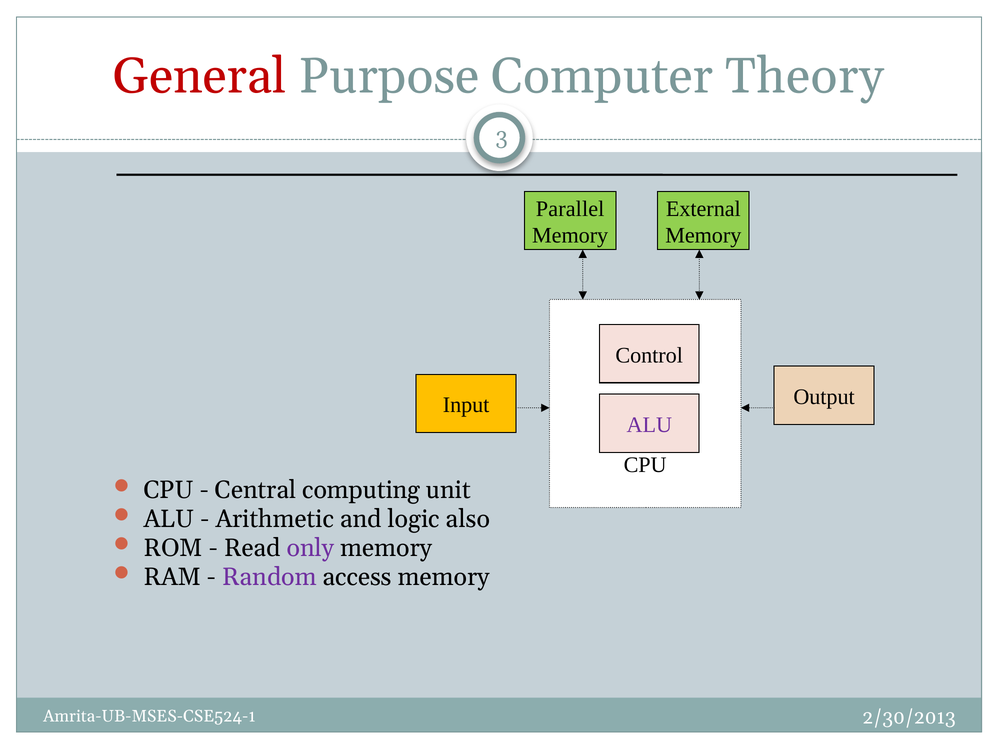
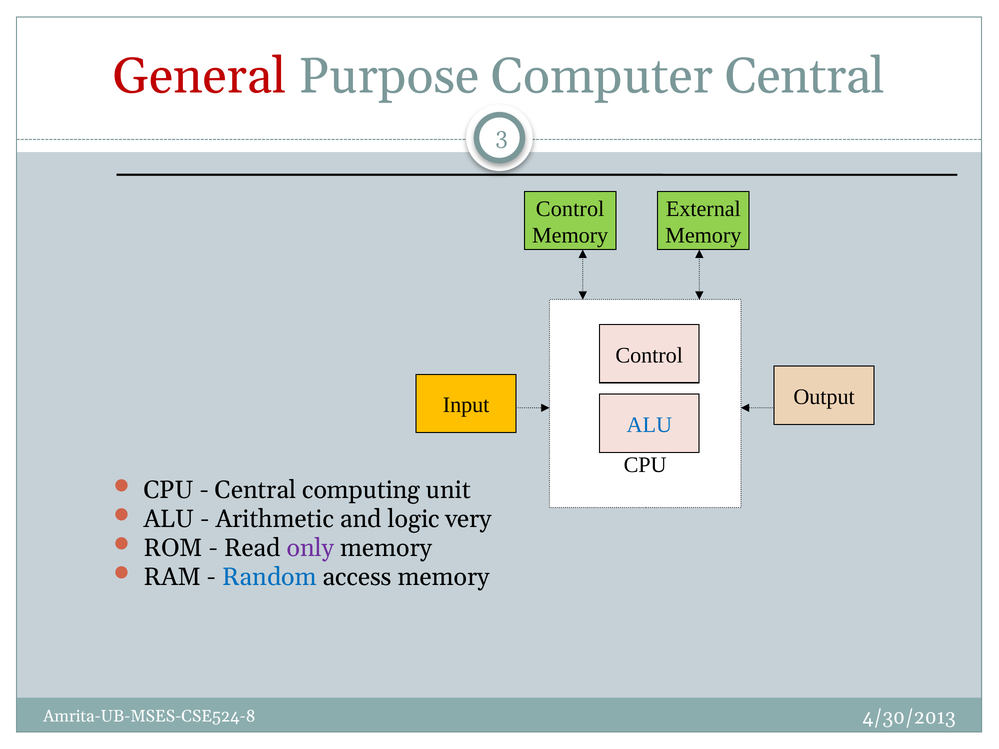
Computer Theory: Theory -> Central (805, 76)
Parallel: Parallel -> Control (570, 209)
ALU colour: purple -> blue (649, 425)
also: also -> very (468, 519)
Random colour: purple -> blue (269, 577)
Amrita-UB-MSES-CSE524-1: Amrita-UB-MSES-CSE524-1 -> Amrita-UB-MSES-CSE524-8 (149, 716)
2/30/2013: 2/30/2013 -> 4/30/2013 (909, 718)
